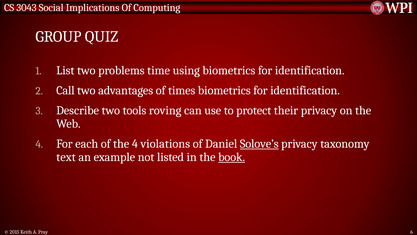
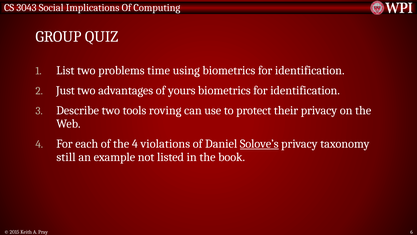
Call: Call -> Just (65, 90)
times: times -> yours (182, 90)
text: text -> still (66, 157)
book underline: present -> none (232, 157)
